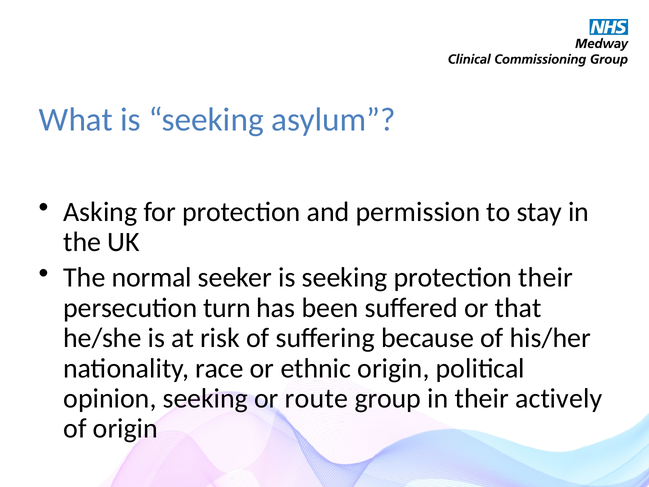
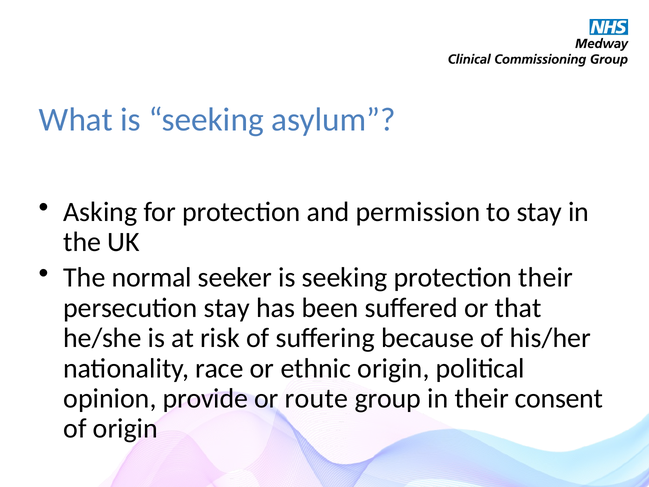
persecution turn: turn -> stay (227, 308)
opinion seeking: seeking -> provide (205, 398)
actively: actively -> consent (559, 398)
